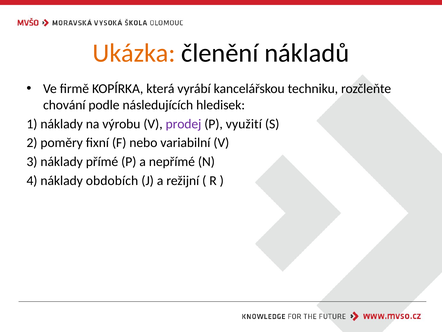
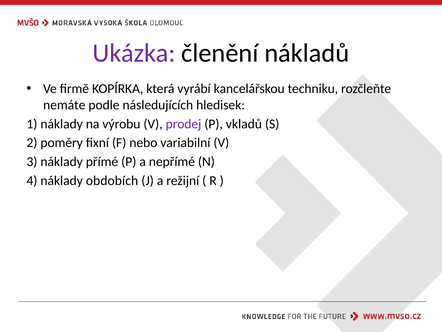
Ukázka colour: orange -> purple (134, 53)
chování: chování -> nemáte (64, 105)
využití: využití -> vkladů (244, 124)
